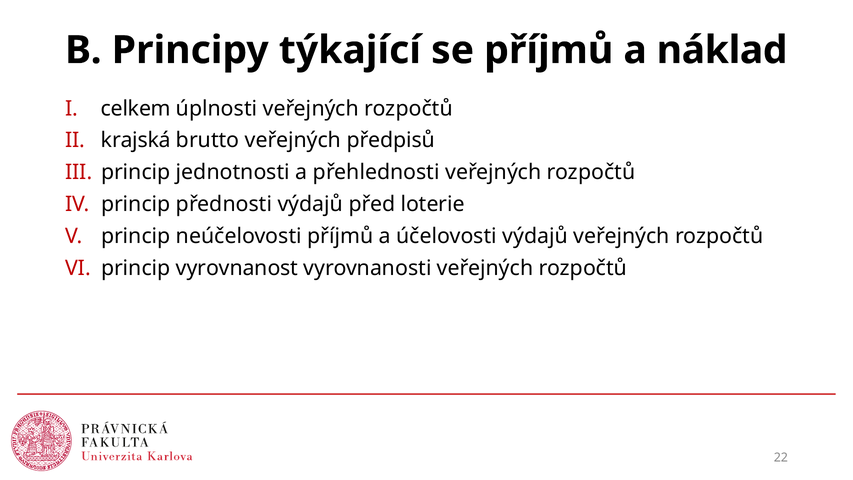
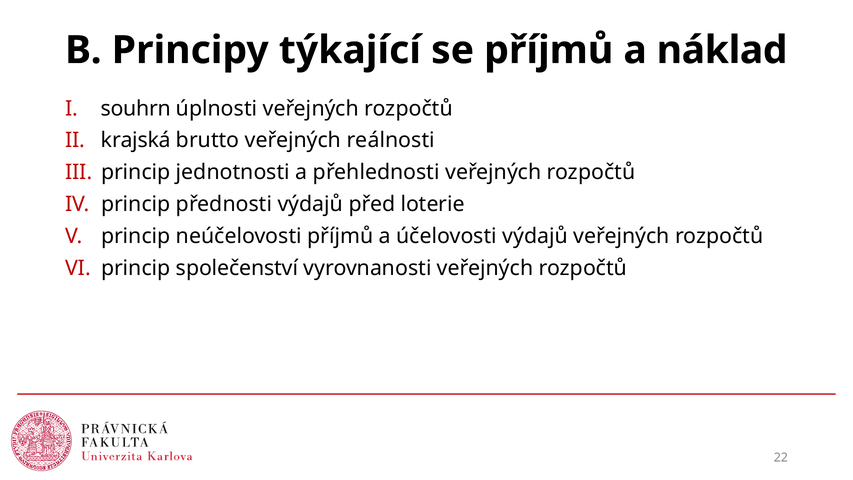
celkem: celkem -> souhrn (136, 108)
předpisů: předpisů -> reálnosti (391, 140)
vyrovnanost: vyrovnanost -> společenství (237, 268)
